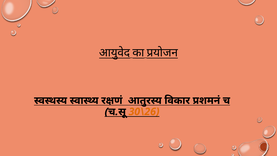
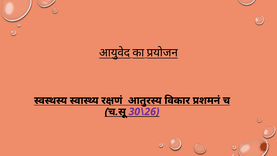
30\26 colour: orange -> purple (144, 112)
